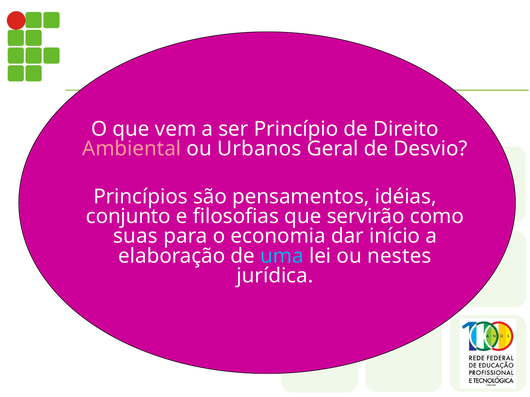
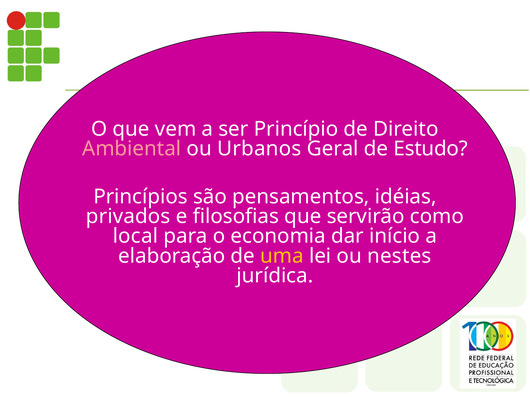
Desvio: Desvio -> Estudo (431, 149)
conjunto: conjunto -> privados (128, 217)
suas: suas -> local (135, 236)
uma colour: light blue -> yellow (282, 256)
